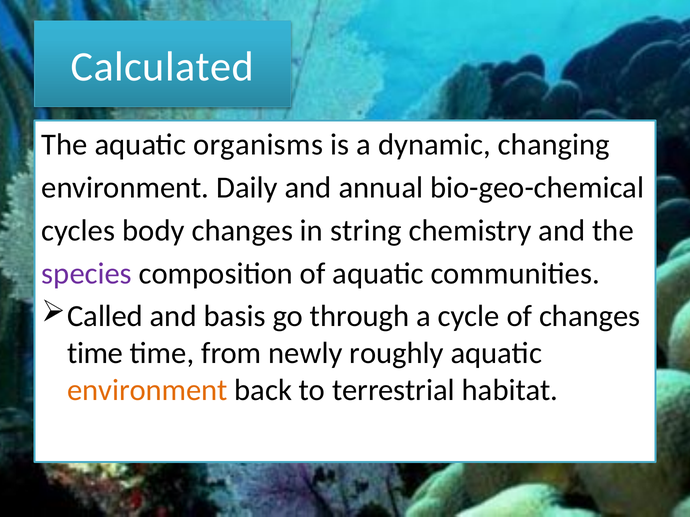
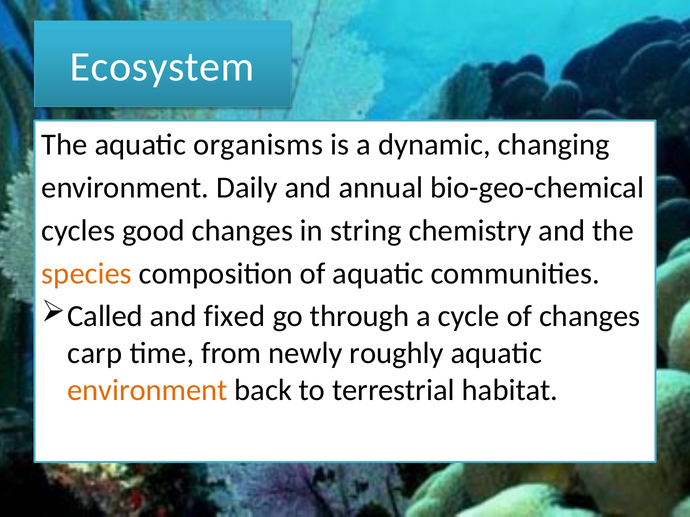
Calculated: Calculated -> Ecosystem (162, 67)
body: body -> good (153, 231)
species colour: purple -> orange (87, 274)
basis: basis -> fixed (235, 317)
time: time -> carp (95, 354)
